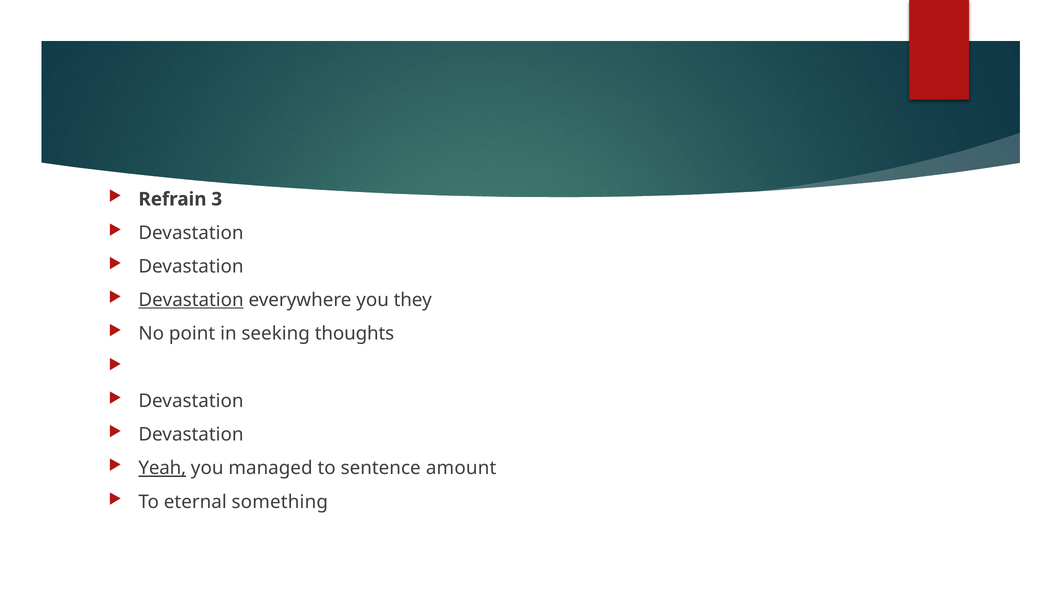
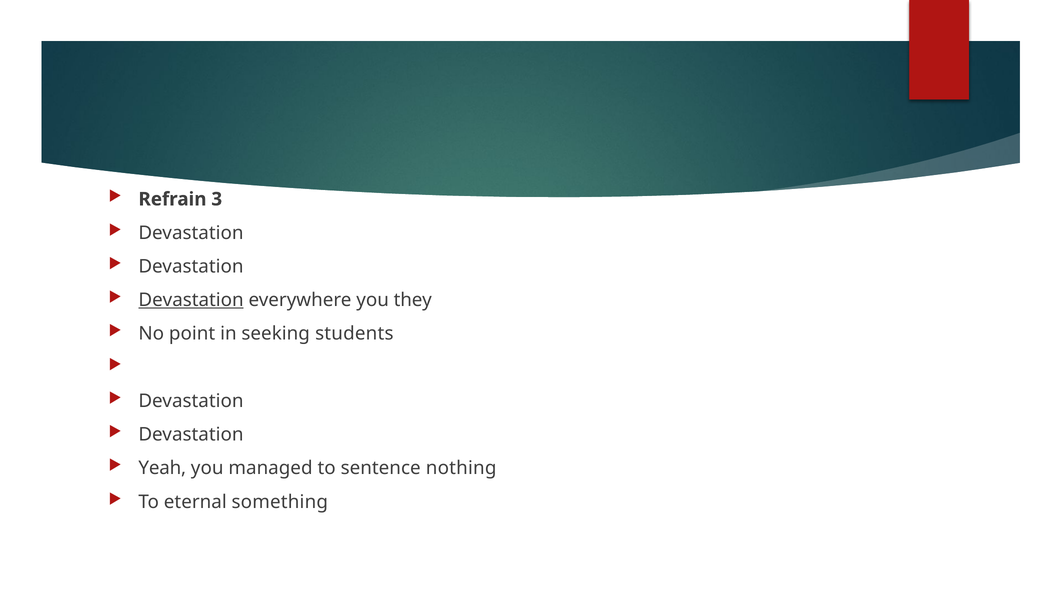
thoughts: thoughts -> students (354, 334)
Yeah underline: present -> none (162, 468)
amount: amount -> nothing (461, 468)
